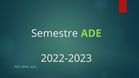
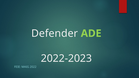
Semestre: Semestre -> Defender (55, 33)
